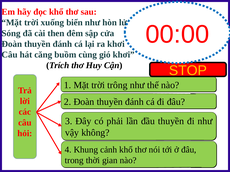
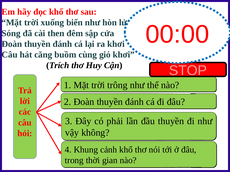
STOP colour: yellow -> pink (188, 71)
